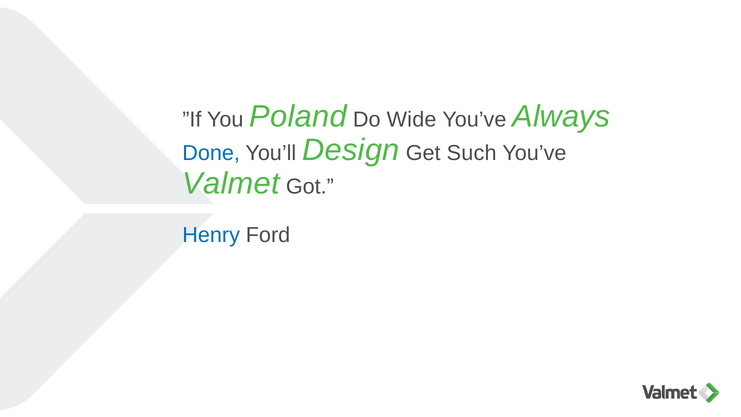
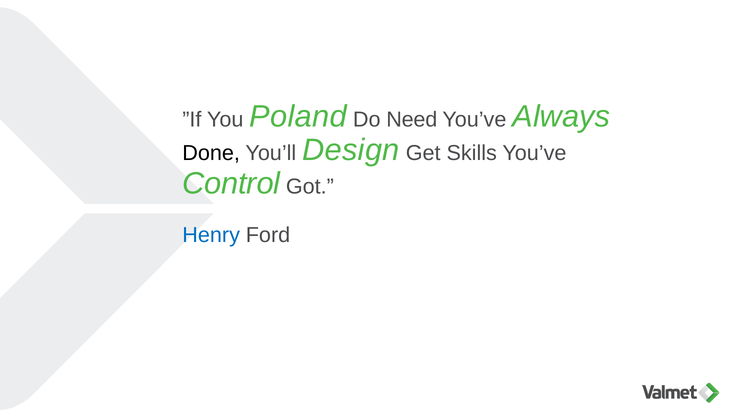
Wide: Wide -> Need (412, 120)
Done colour: blue -> black (211, 153)
Such: Such -> Skills (472, 153)
Valmet: Valmet -> Control (231, 183)
